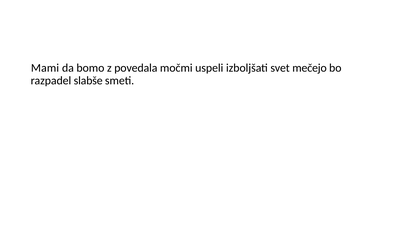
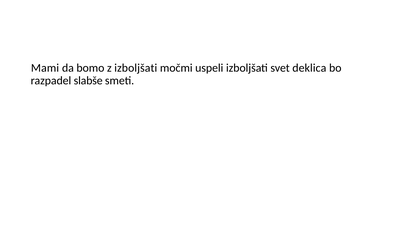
z povedala: povedala -> izboljšati (136, 68)
mečejo: mečejo -> deklica (309, 68)
